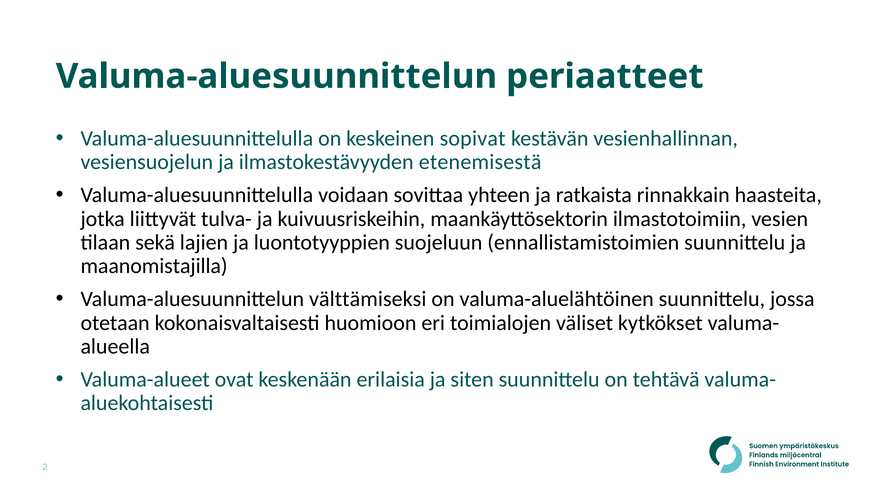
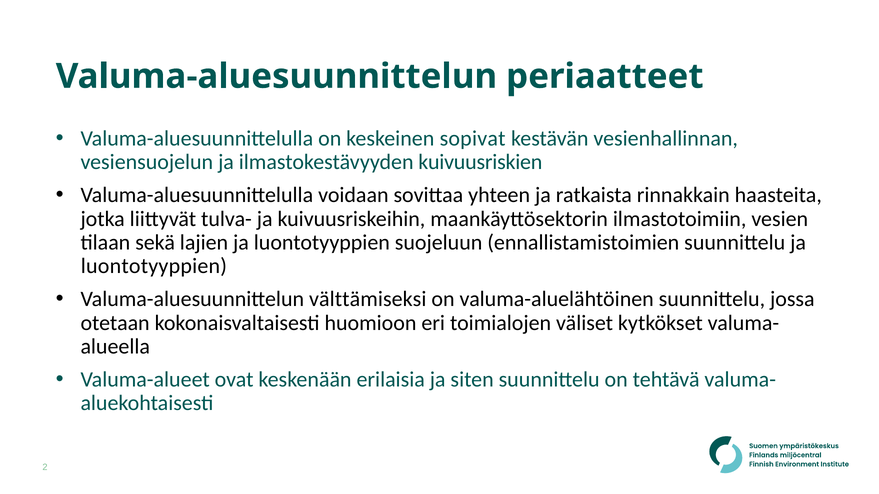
etenemisestä: etenemisestä -> kuivuusriskien (480, 162)
maanomistajilla: maanomistajilla -> luontotyyppien (154, 266)
